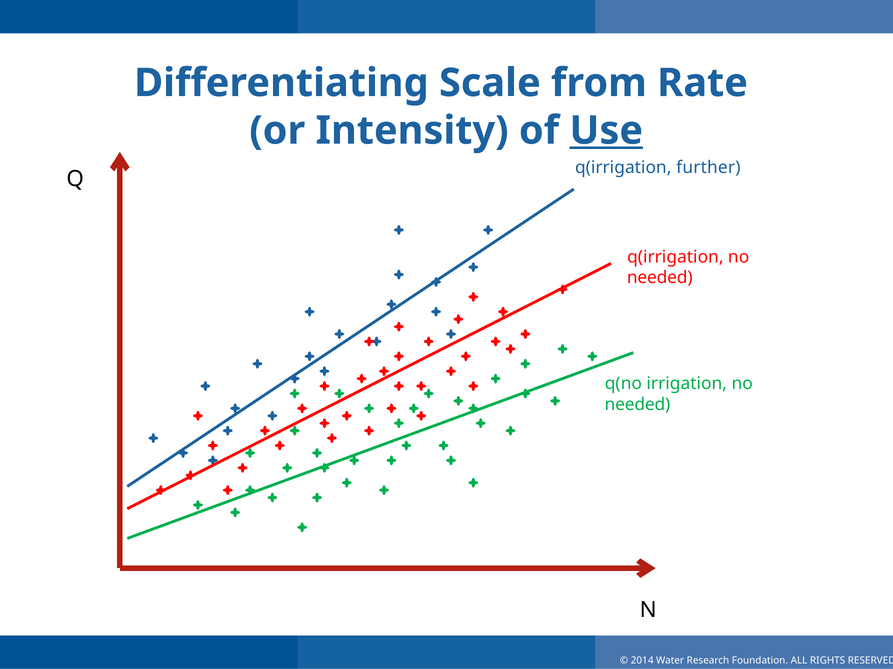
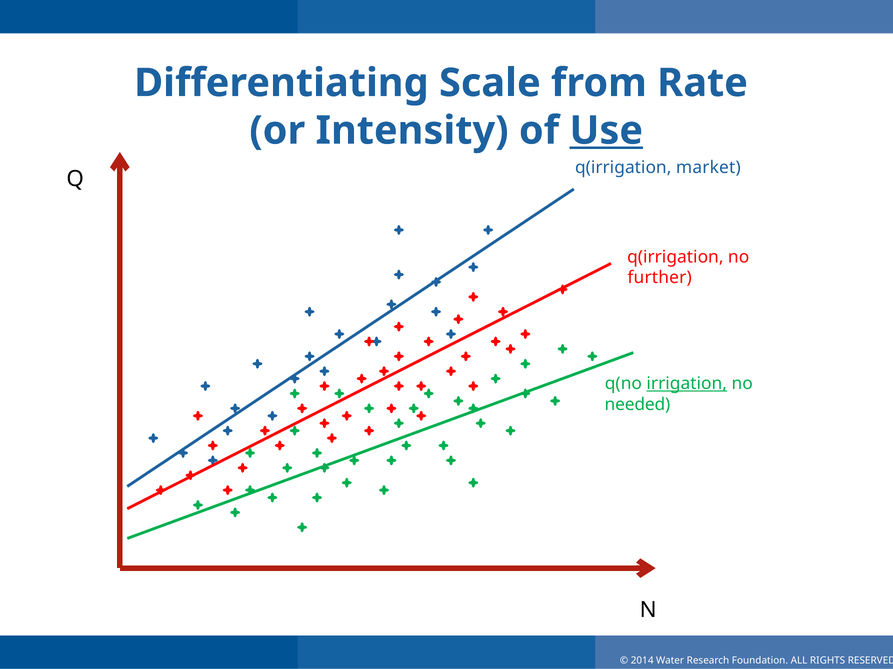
further: further -> market (708, 168)
needed: needed -> further (660, 278)
irrigation underline: none -> present (687, 384)
